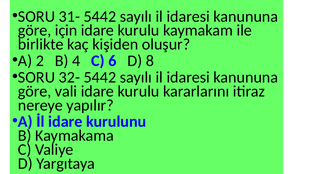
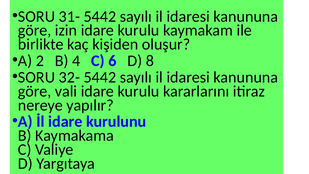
için: için -> izin (66, 30)
